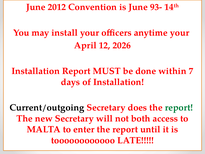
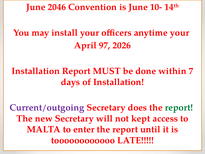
2012: 2012 -> 2046 (57, 7)
93-: 93- -> 10- (156, 7)
12: 12 -> 97 (105, 45)
Current/outgoing colour: black -> purple (47, 107)
both: both -> kept (141, 118)
